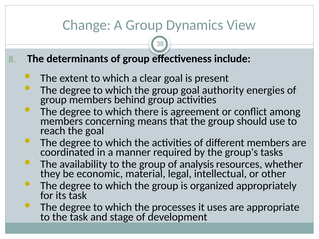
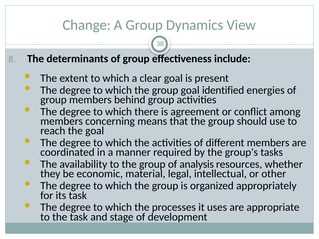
authority: authority -> identified (223, 90)
